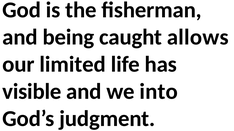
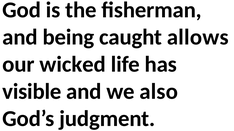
limited: limited -> wicked (73, 65)
into: into -> also (159, 92)
